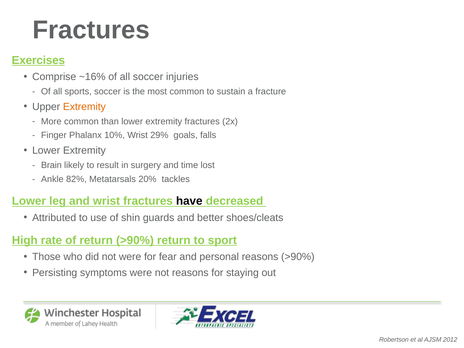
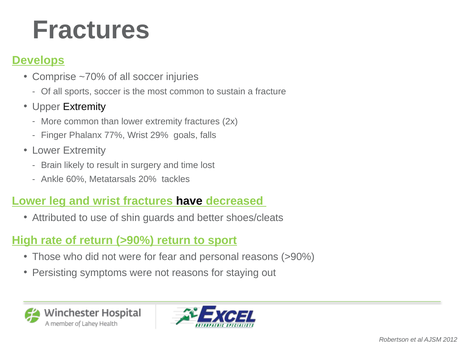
Exercises: Exercises -> Develops (38, 60)
~16%: ~16% -> ~70% (92, 77)
Extremity colour: orange -> black (84, 107)
10%: 10% -> 77% (115, 135)
82%: 82% -> 60% (76, 179)
